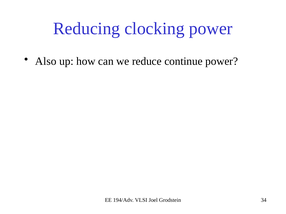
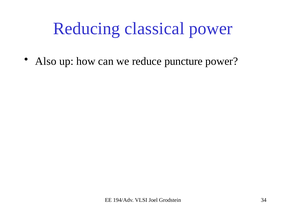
clocking: clocking -> classical (154, 29)
continue: continue -> puncture (184, 61)
